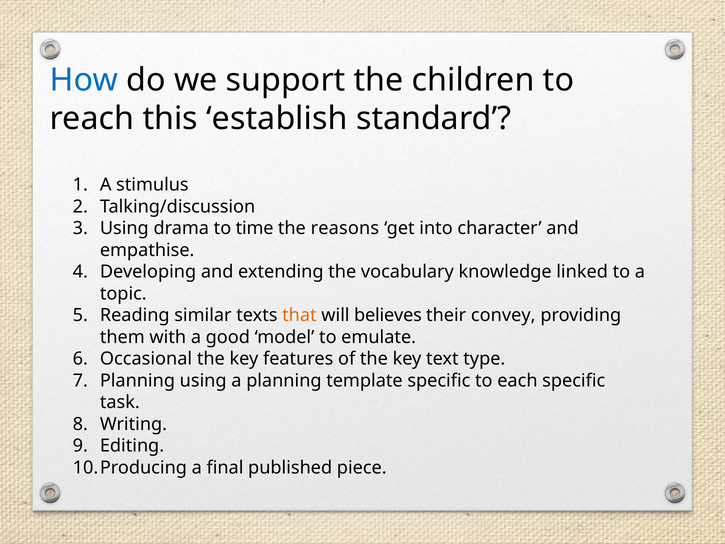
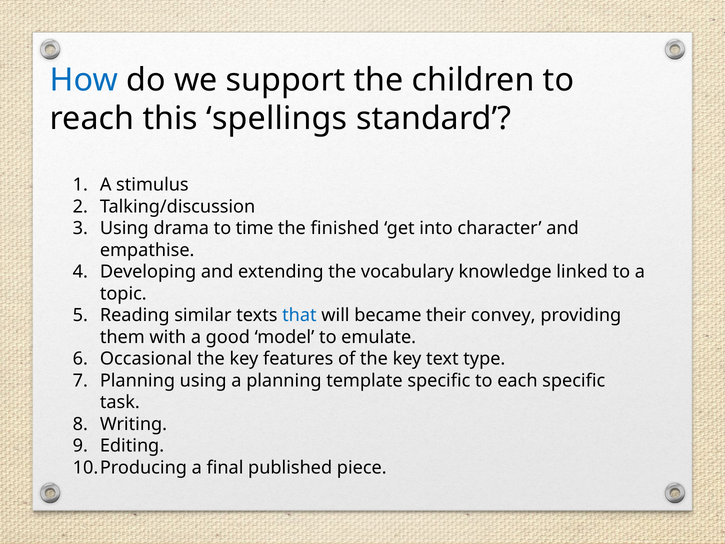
establish: establish -> spellings (277, 119)
reasons: reasons -> finished (345, 228)
that colour: orange -> blue (299, 315)
believes: believes -> became (388, 315)
